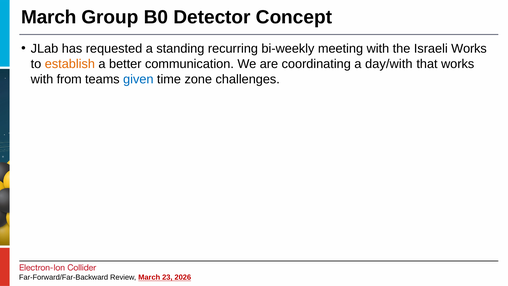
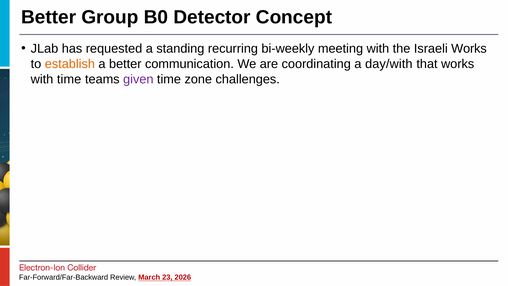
March: March -> Better (49, 17)
with from: from -> time (69, 79)
given colour: blue -> purple (138, 79)
